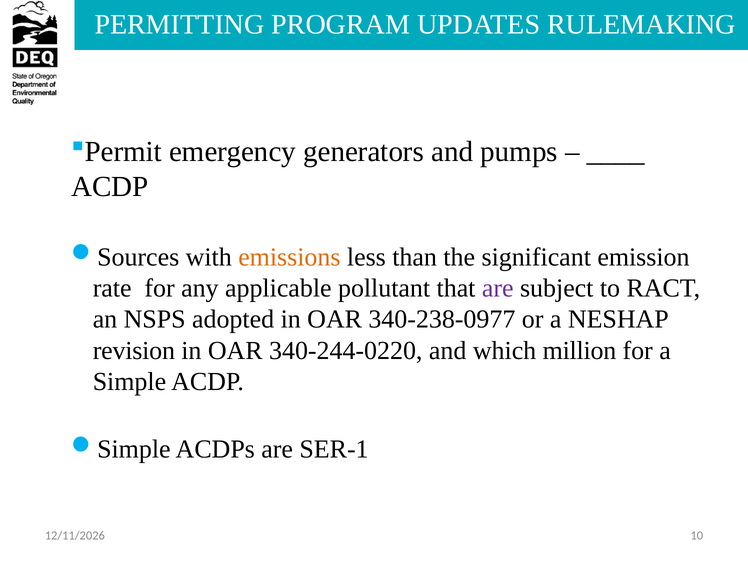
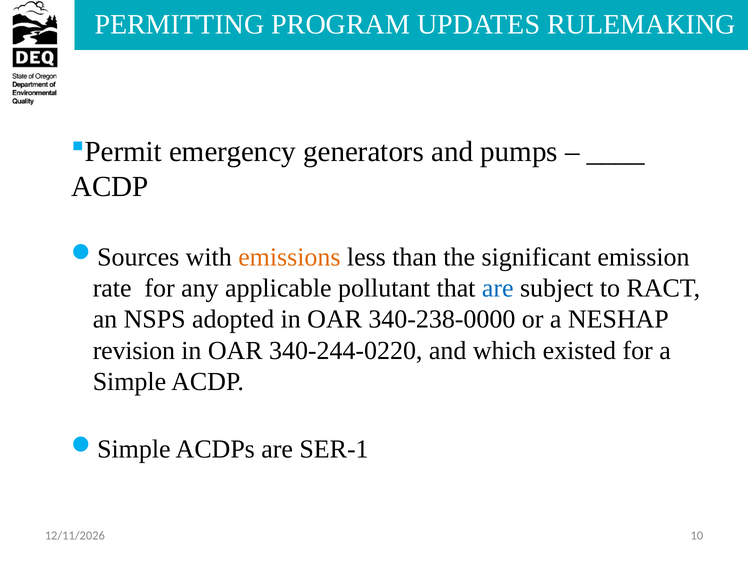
are colour: purple -> blue (498, 288)
340-238-0977: 340-238-0977 -> 340-238-0000 (442, 319)
million: million -> existed (579, 350)
